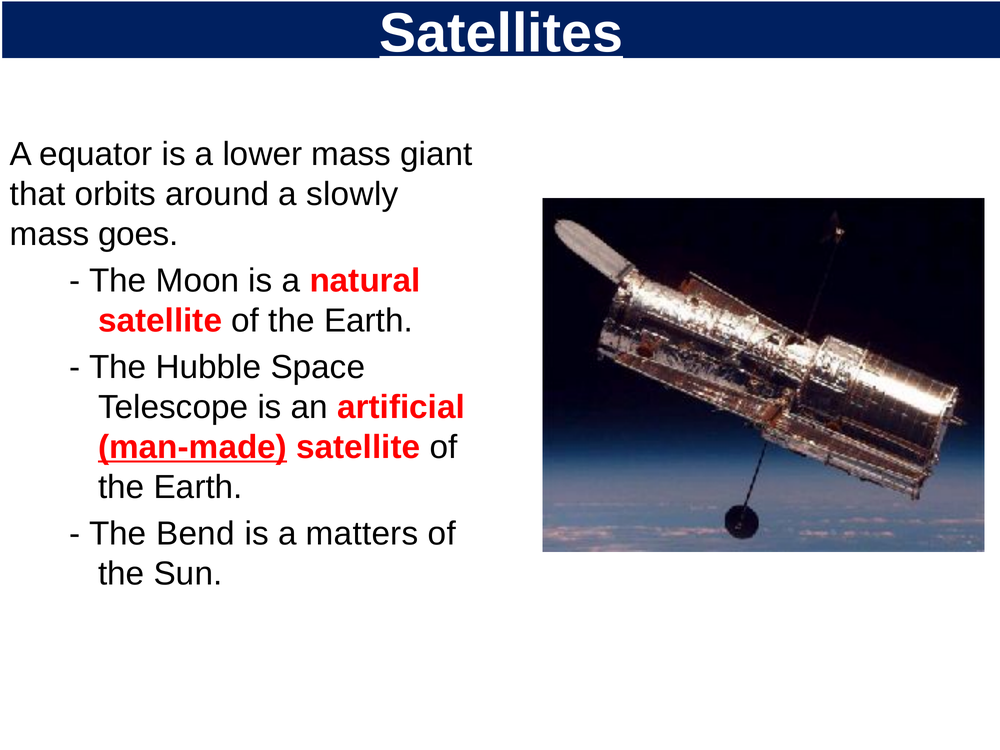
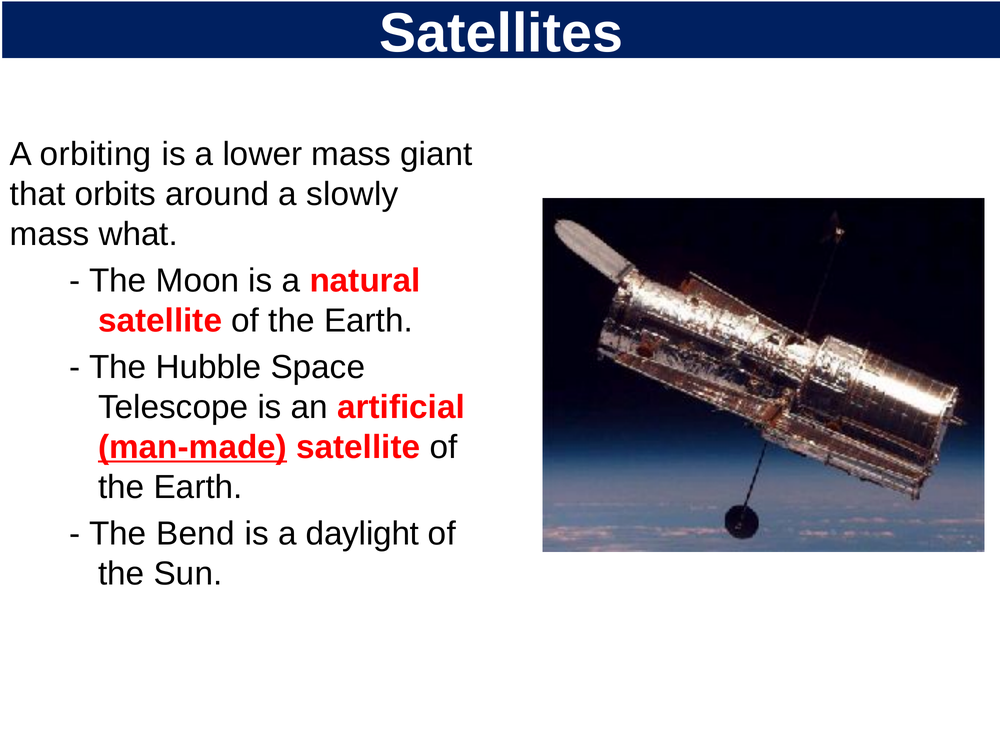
Satellites underline: present -> none (501, 34)
equator: equator -> orbiting (96, 154)
goes: goes -> what (138, 234)
matters: matters -> daylight (362, 534)
